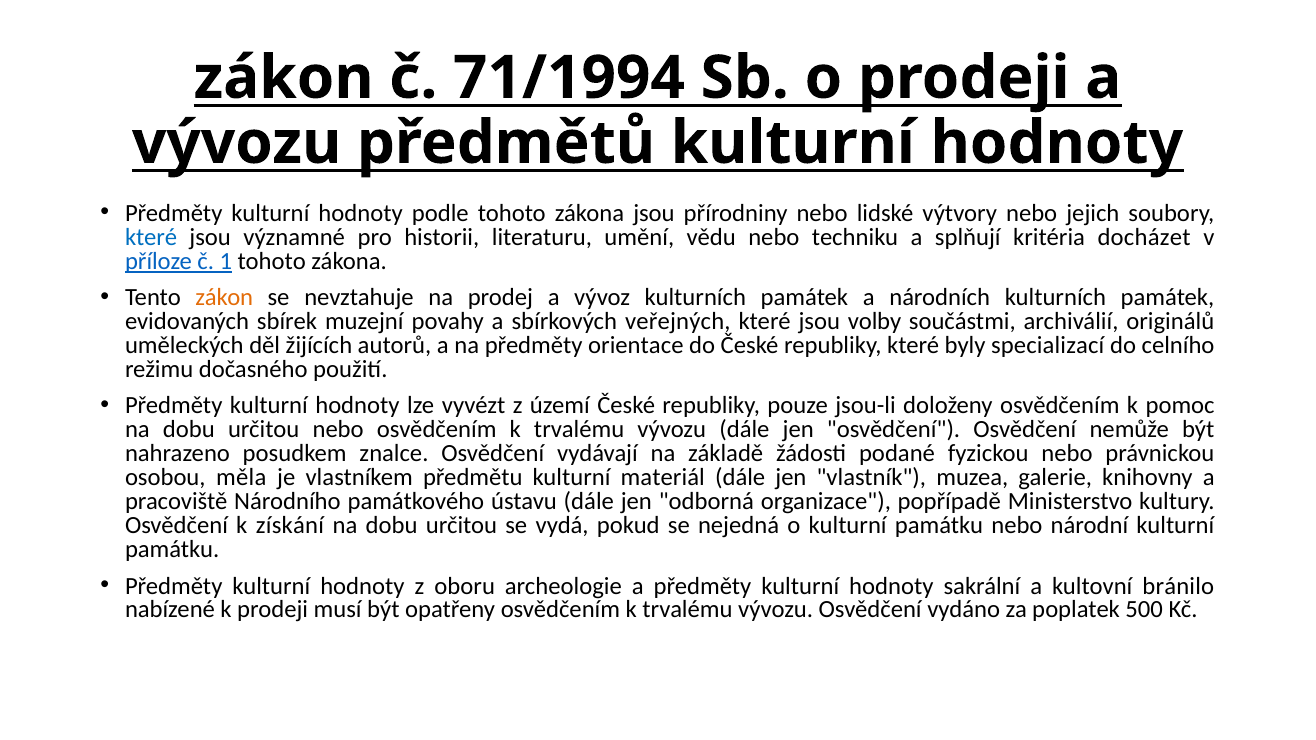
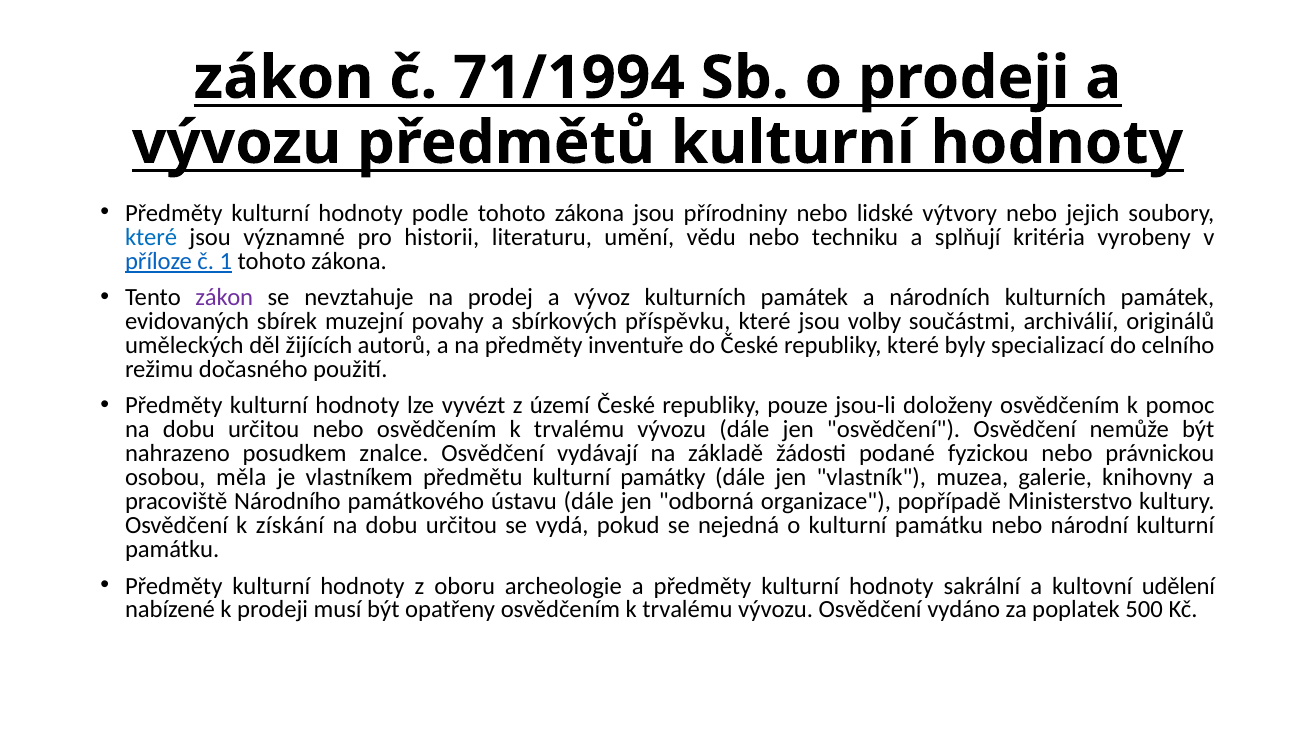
docházet: docházet -> vyrobeny (1144, 237)
zákon colour: orange -> purple (224, 298)
veřejných: veřejných -> příspěvku (678, 322)
orientace: orientace -> inventuře (636, 346)
materiál: materiál -> památky (663, 478)
bránilo: bránilo -> udělení (1178, 586)
